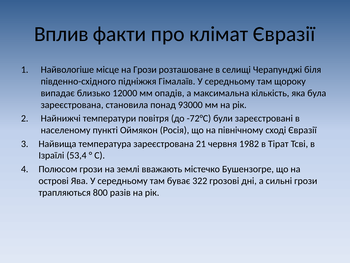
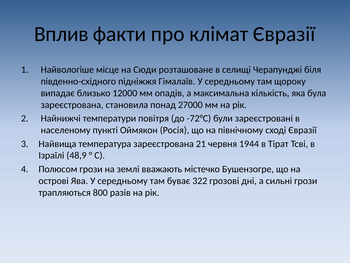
на Грози: Грози -> Сюди (145, 70)
93000: 93000 -> 27000 (190, 105)
1982: 1982 -> 1944 (249, 144)
53,4: 53,4 -> 48,9 (77, 155)
